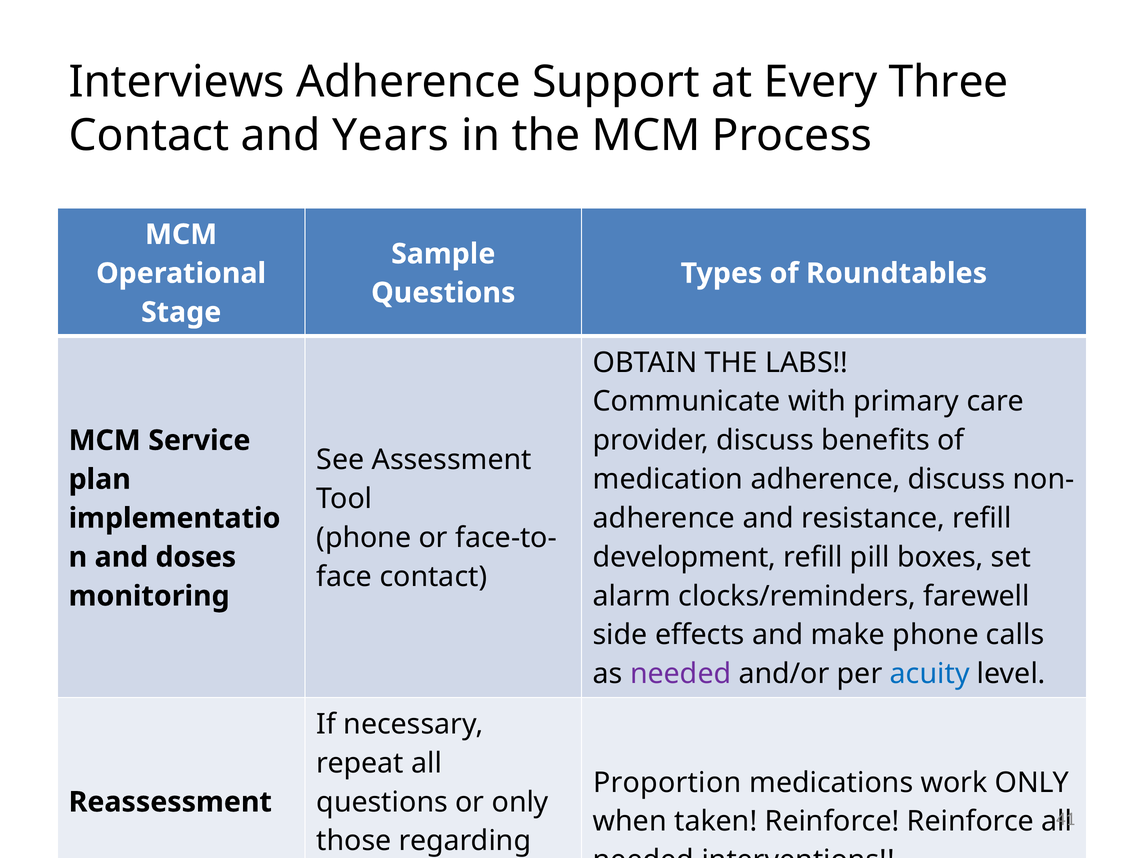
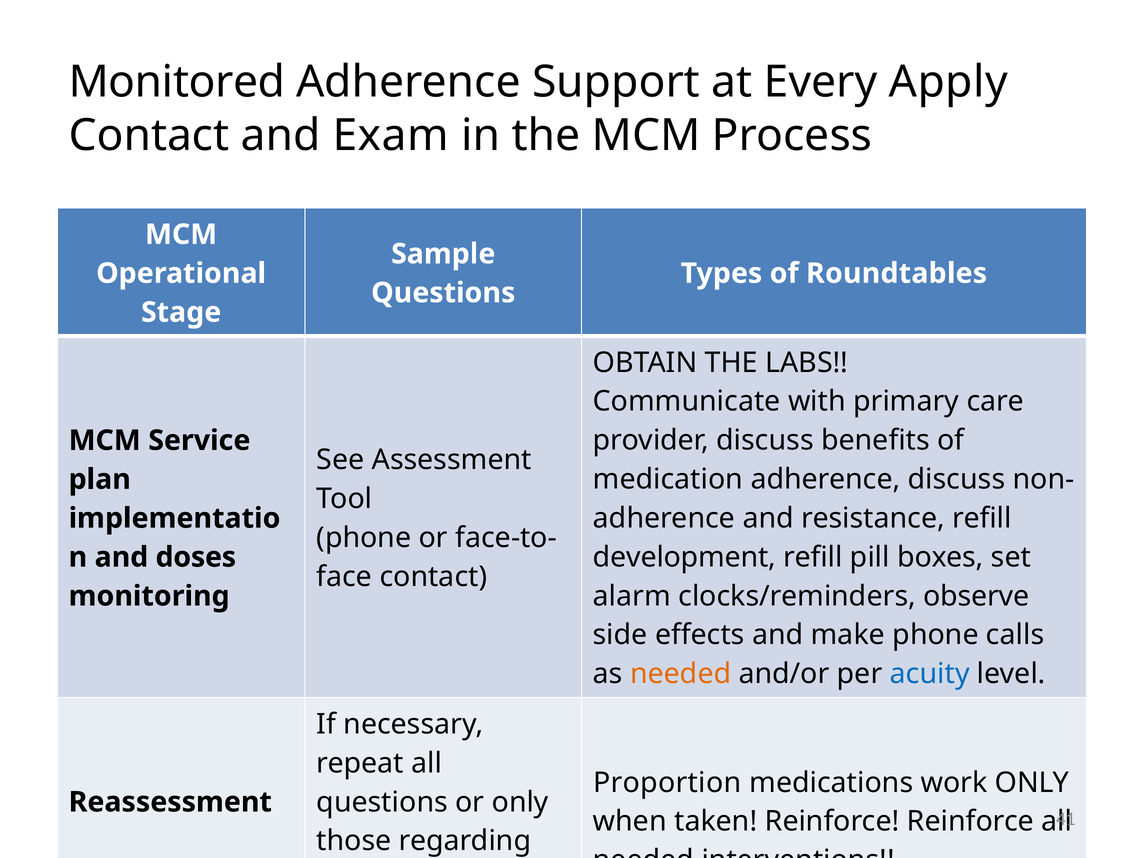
Interviews: Interviews -> Monitored (177, 82)
Three: Three -> Apply (948, 82)
Years: Years -> Exam (391, 136)
farewell: farewell -> observe (976, 596)
needed colour: purple -> orange (681, 674)
